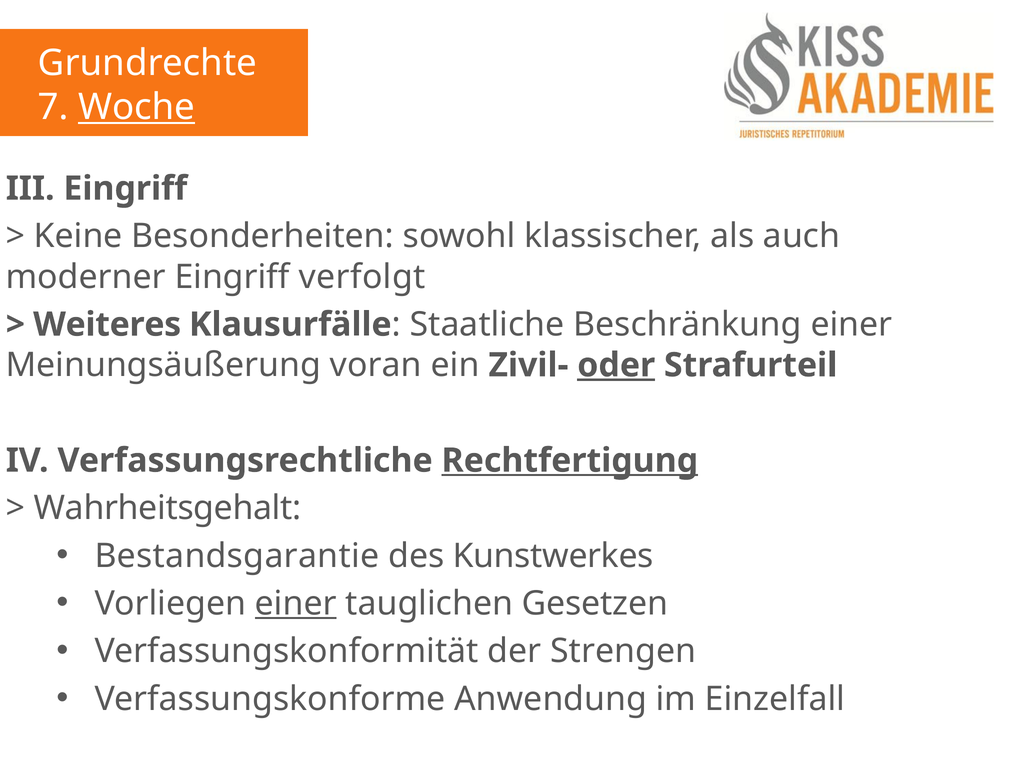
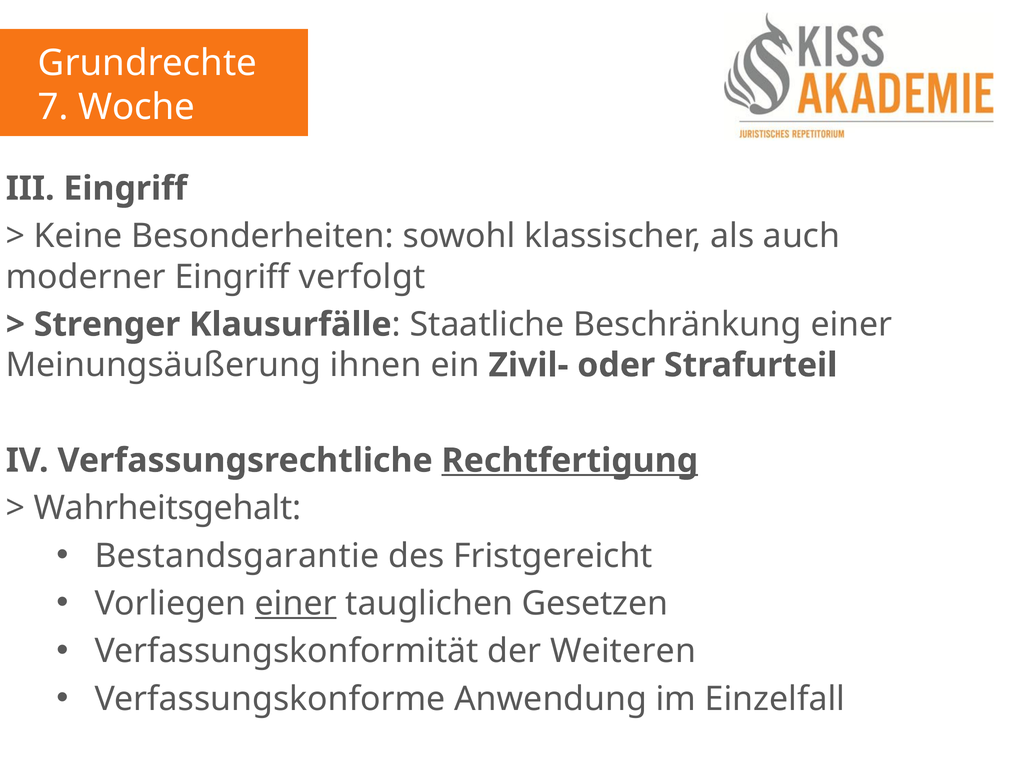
Woche underline: present -> none (137, 107)
Weiteres: Weiteres -> Strenger (107, 325)
voran: voran -> ihnen (376, 365)
oder underline: present -> none (616, 365)
Kunstwerkes: Kunstwerkes -> Fristgereicht (553, 556)
Strengen: Strengen -> Weiteren (623, 651)
